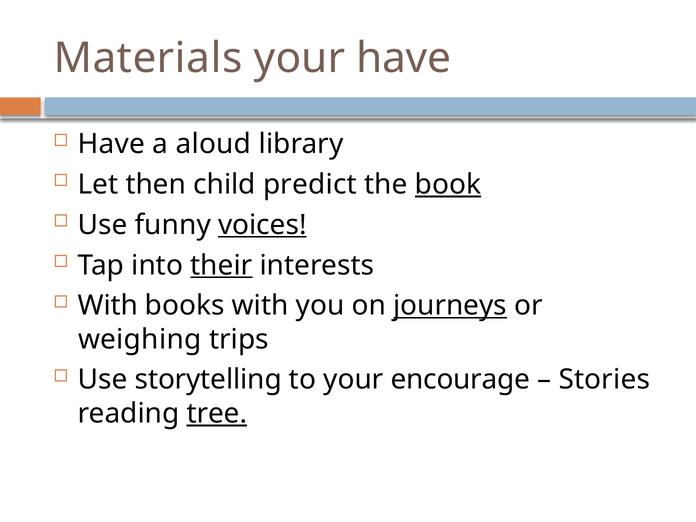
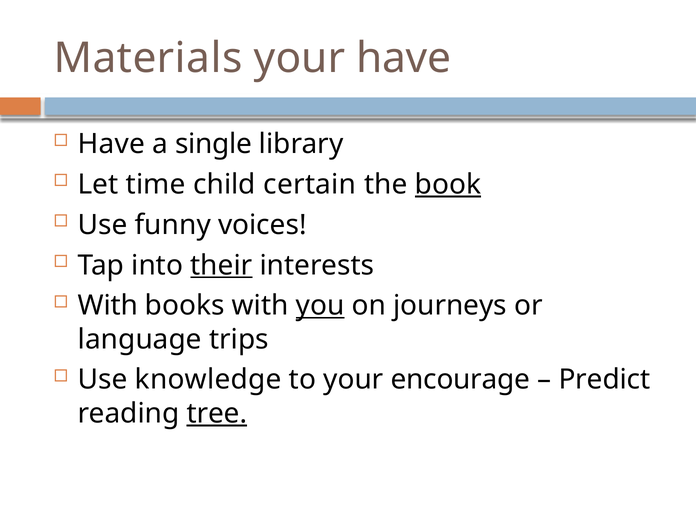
aloud: aloud -> single (214, 144)
then: then -> time (156, 184)
predict: predict -> certain (310, 184)
voices underline: present -> none (262, 225)
you underline: none -> present (320, 306)
journeys underline: present -> none (450, 306)
weighing: weighing -> language (140, 339)
storytelling: storytelling -> knowledge (208, 380)
Stories: Stories -> Predict (604, 380)
